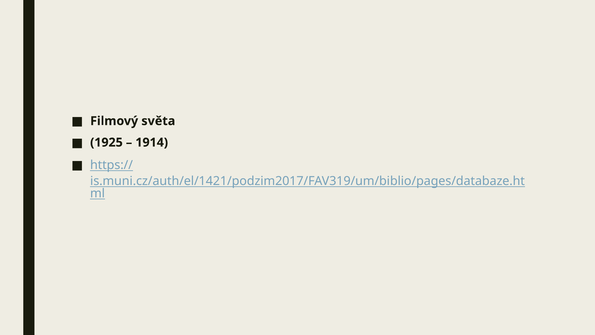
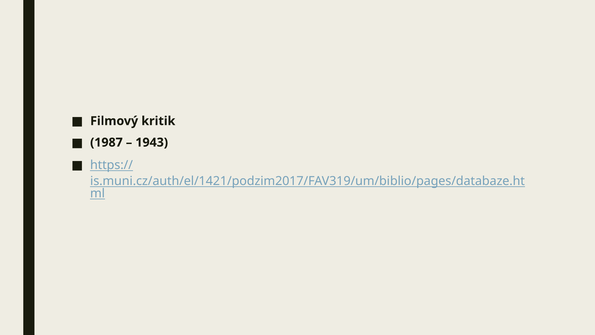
světa: světa -> kritik (158, 121)
1925: 1925 -> 1987 (106, 142)
1914: 1914 -> 1943 (152, 142)
